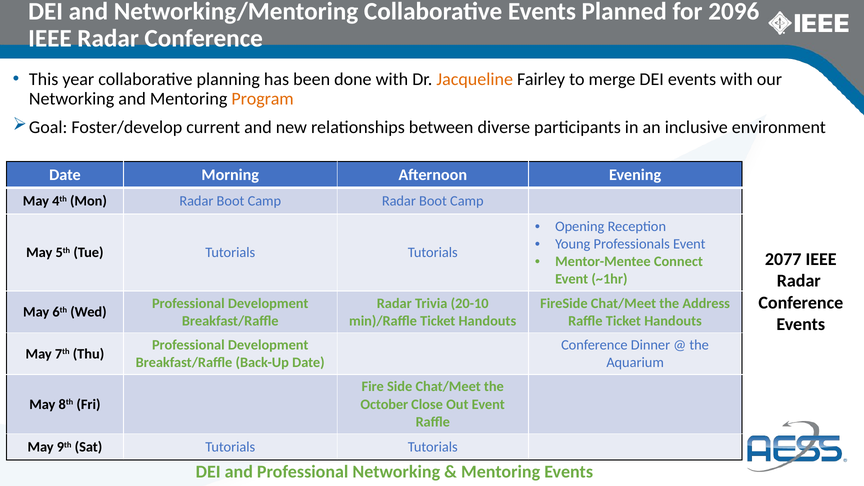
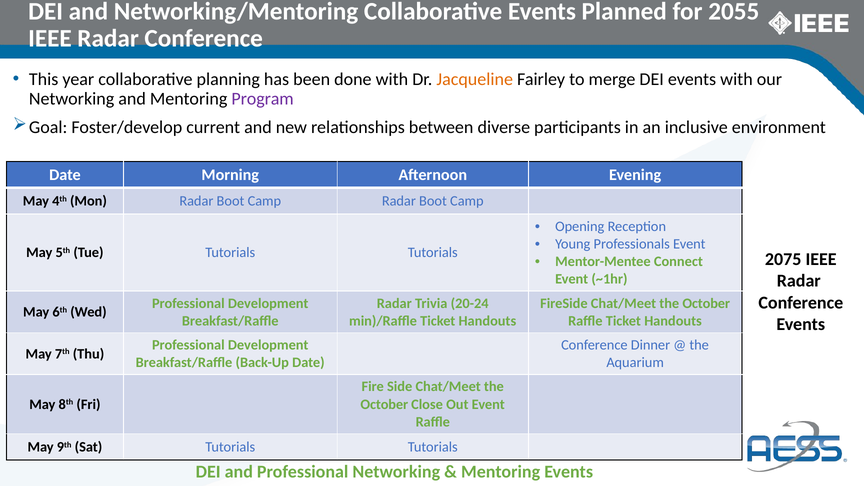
2096: 2096 -> 2055 (734, 11)
Program colour: orange -> purple (263, 99)
2077: 2077 -> 2075 (783, 259)
20-10: 20-10 -> 20-24 (470, 303)
FireSide Chat/Meet the Address: Address -> October (706, 303)
